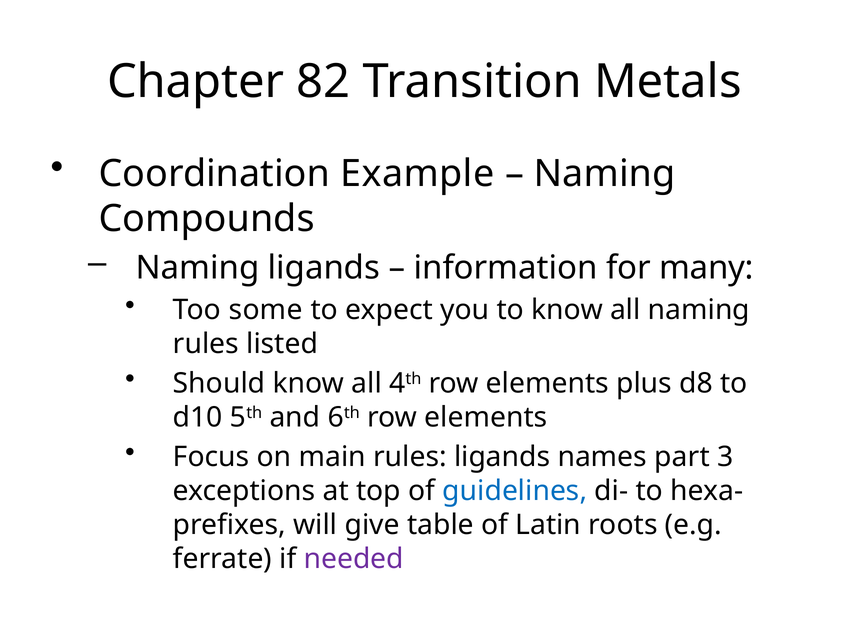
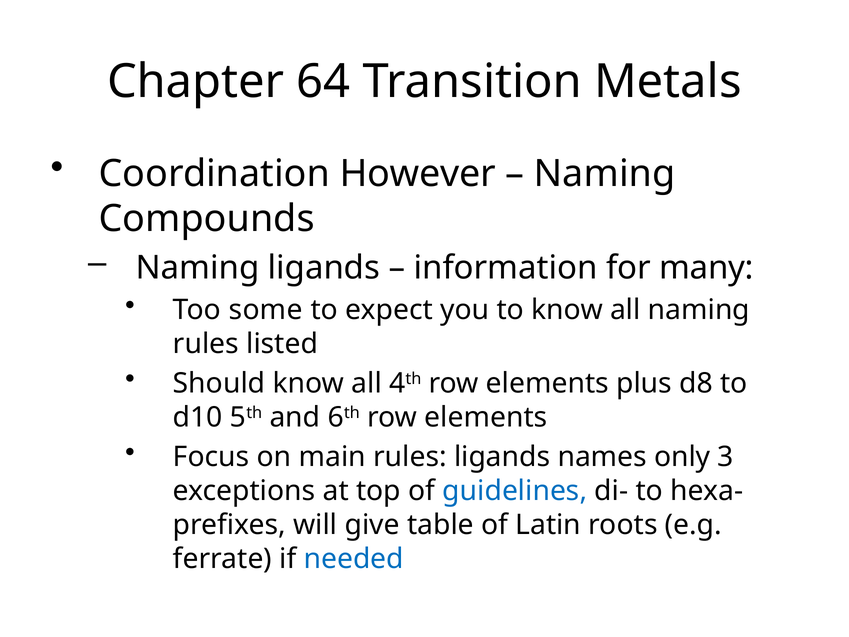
82: 82 -> 64 (323, 82)
Example: Example -> However (418, 174)
part: part -> only (682, 457)
needed colour: purple -> blue (354, 559)
